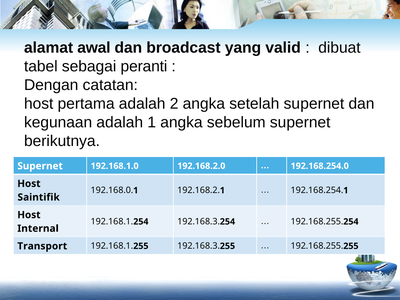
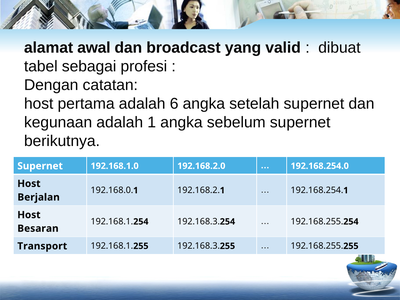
peranti: peranti -> profesi (144, 66)
2: 2 -> 6 (174, 104)
Saintifik: Saintifik -> Berjalan (39, 197)
Internal: Internal -> Besaran (38, 228)
